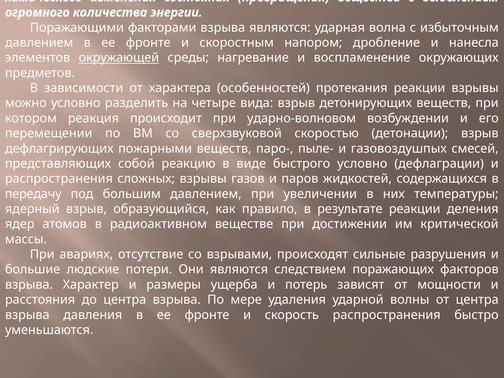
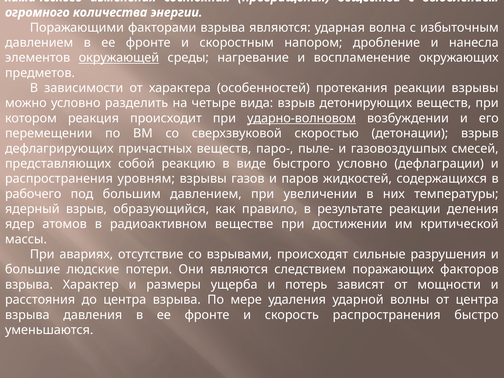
ударно-волновом underline: none -> present (302, 118)
пожарными: пожарными -> причастных (155, 149)
сложных: сложных -> уровням (146, 179)
передачу: передачу -> рабочего (33, 194)
